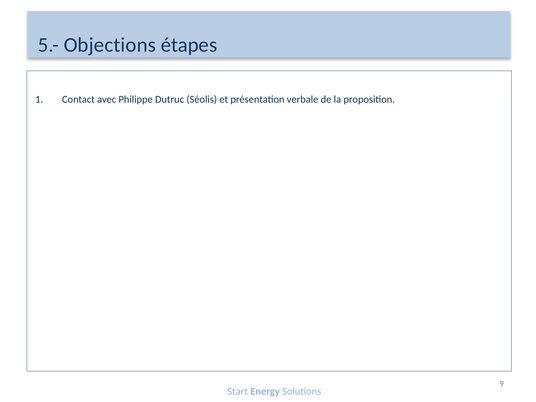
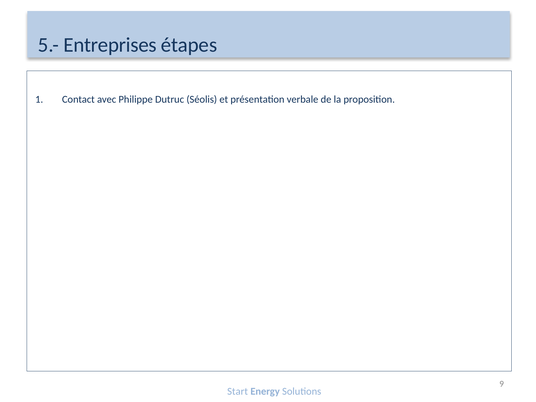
Objections: Objections -> Entreprises (110, 45)
